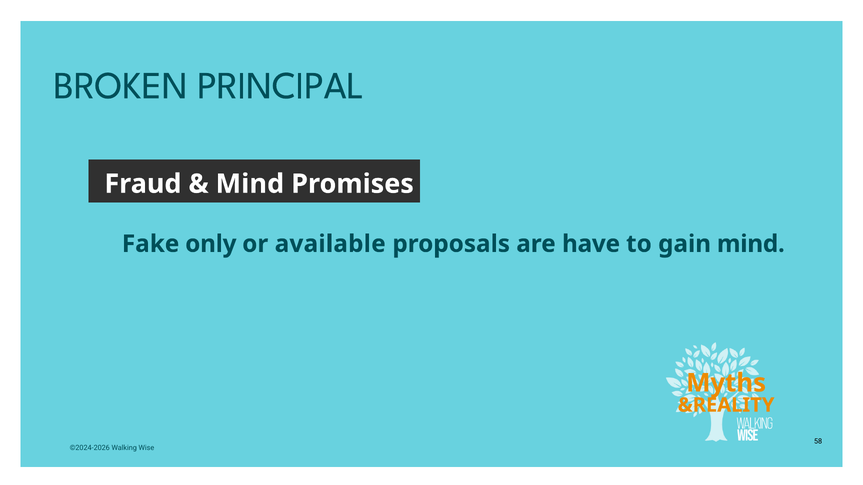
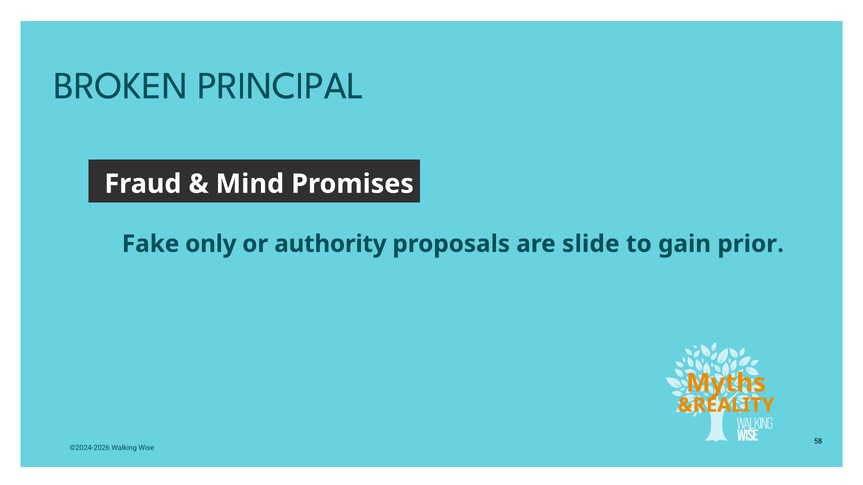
available: available -> authority (330, 244)
have: have -> slide (591, 244)
gain mind: mind -> prior (751, 244)
